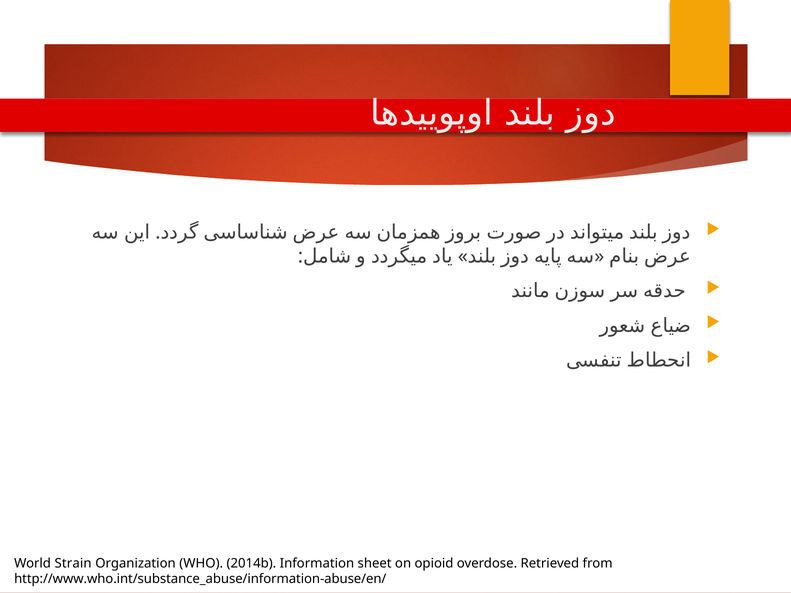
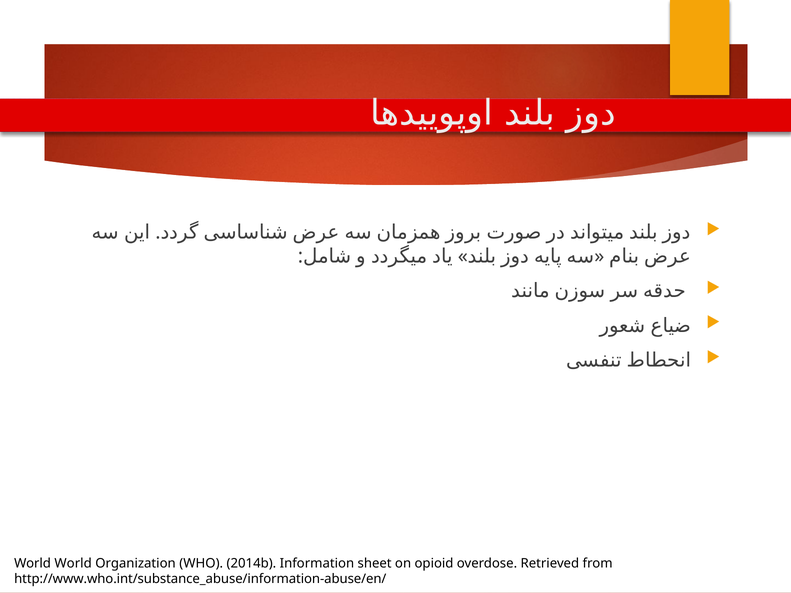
World Strain: Strain -> World (73, 563)
